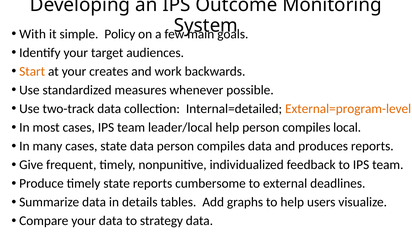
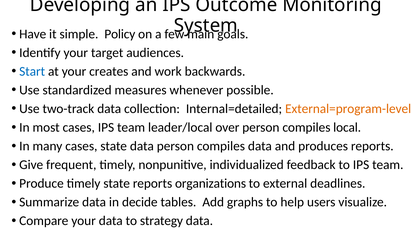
With: With -> Have (33, 34)
Start colour: orange -> blue (32, 71)
leader/local help: help -> over (227, 127)
cumbersome: cumbersome -> organizations (211, 183)
details: details -> decide (140, 202)
